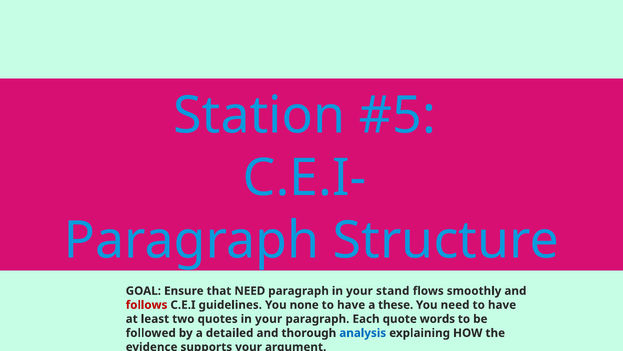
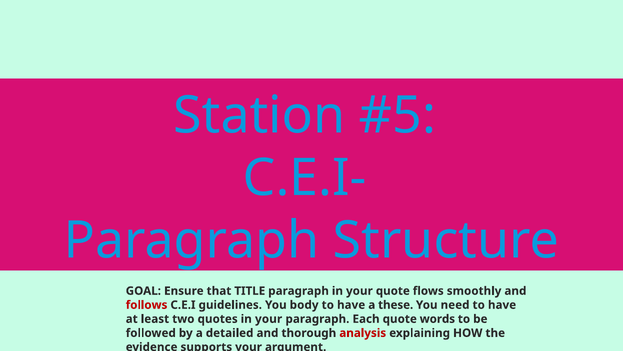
that NEED: NEED -> TITLE (250, 290)
your stand: stand -> quote (393, 290)
none: none -> body (304, 304)
analysis colour: blue -> red (363, 333)
